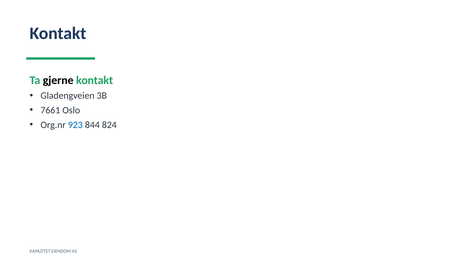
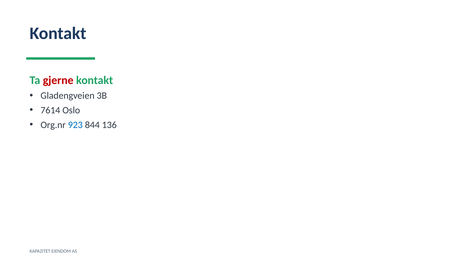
gjerne colour: black -> red (58, 80)
7661: 7661 -> 7614 (50, 110)
824: 824 -> 136 (109, 125)
